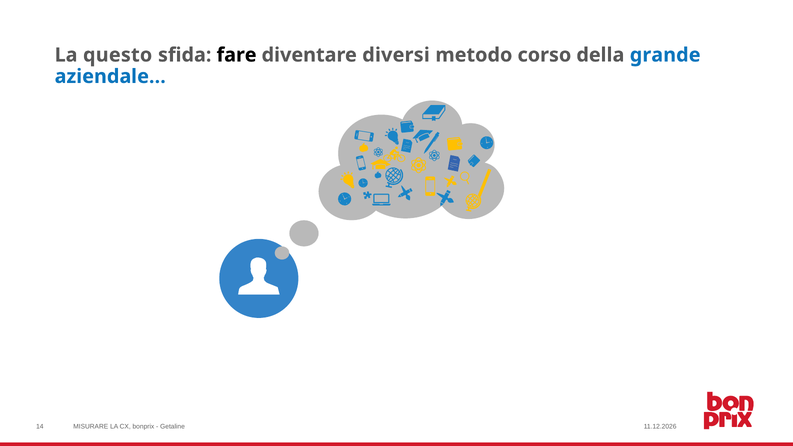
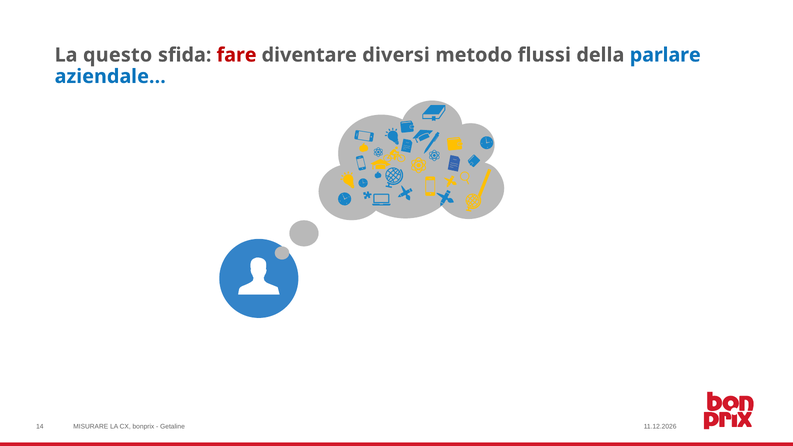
fare colour: black -> red (237, 55)
corso: corso -> flussi (544, 55)
grande: grande -> parlare (665, 55)
